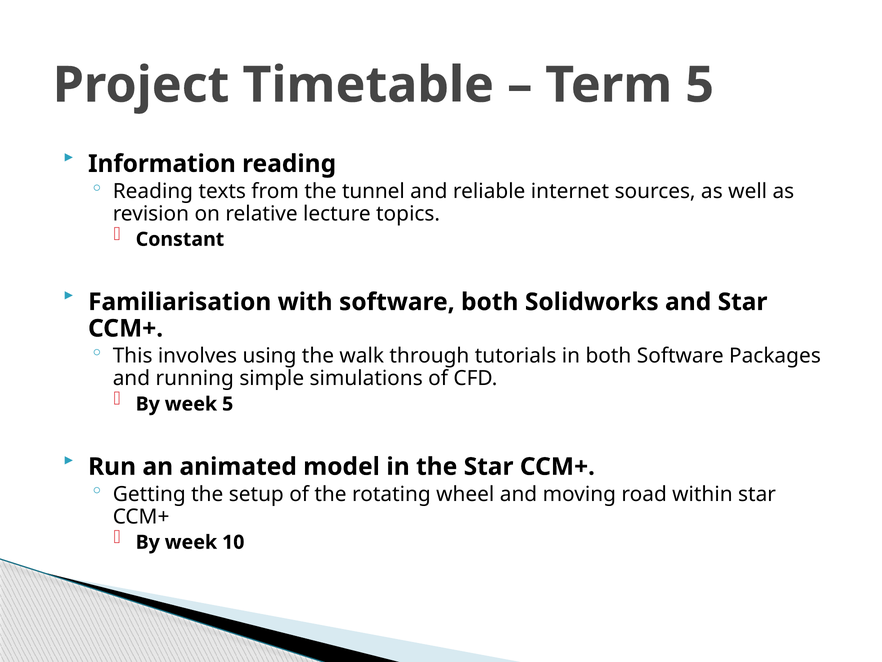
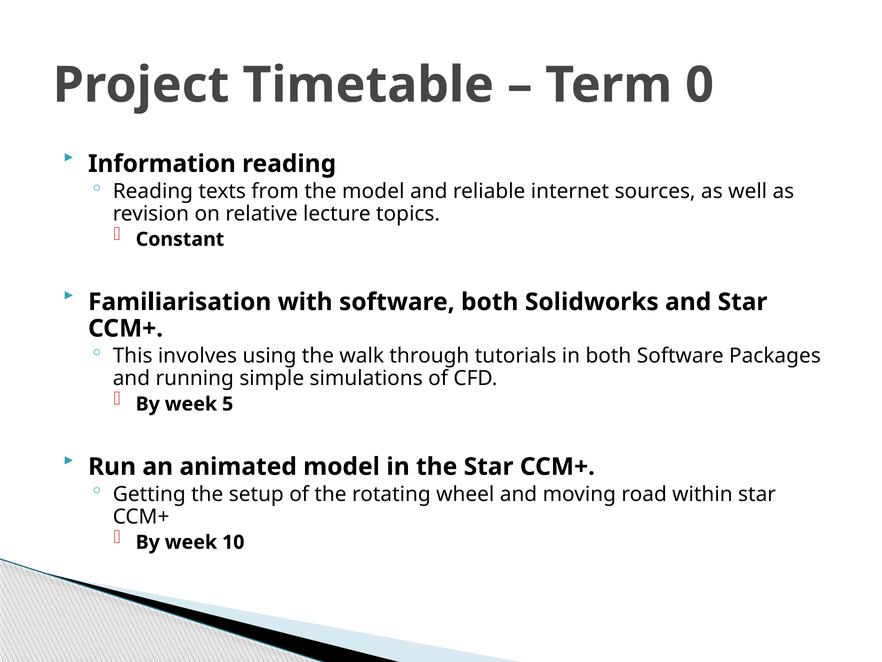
Term 5: 5 -> 0 (700, 85)
the tunnel: tunnel -> model (373, 191)
